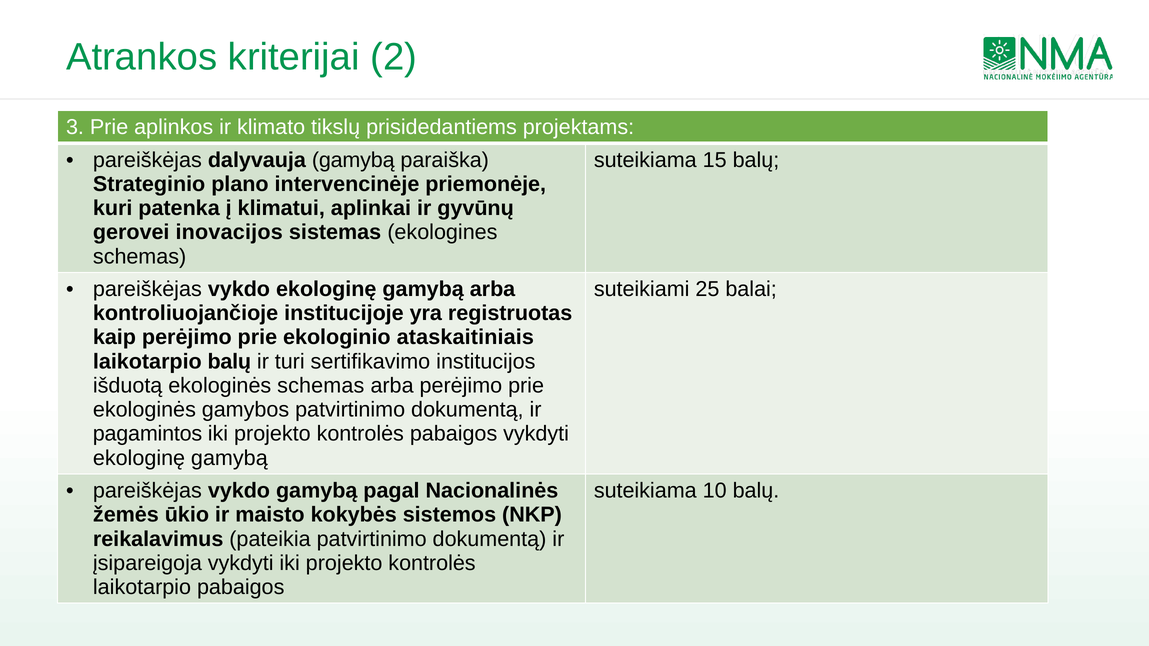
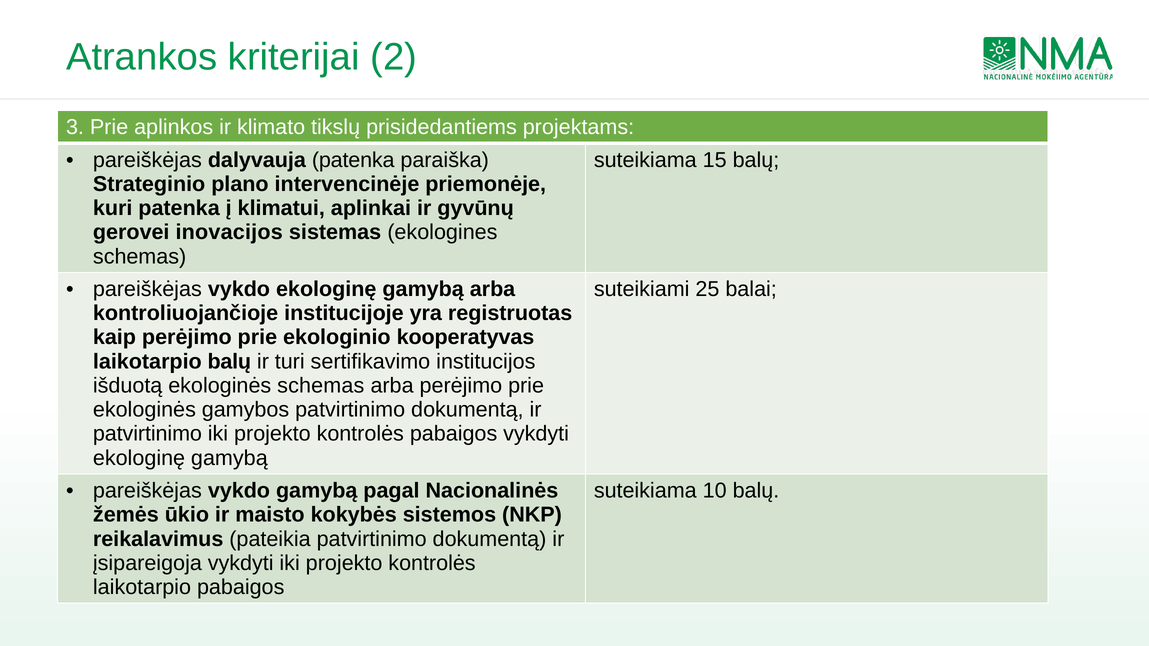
dalyvauja gamybą: gamybą -> patenka (353, 160)
ataskaitiniais: ataskaitiniais -> kooperatyvas (465, 338)
pagamintos: pagamintos -> patvirtinimo (147, 434)
